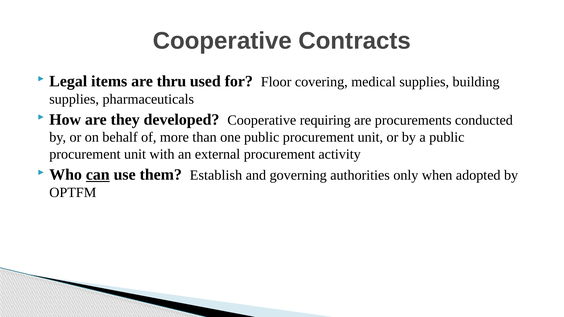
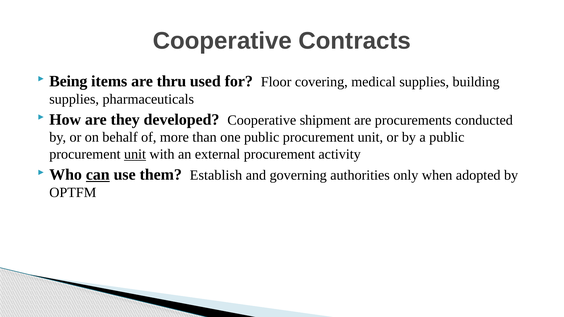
Legal: Legal -> Being (68, 81)
requiring: requiring -> shipment (325, 120)
unit underline: none -> present (135, 154)
